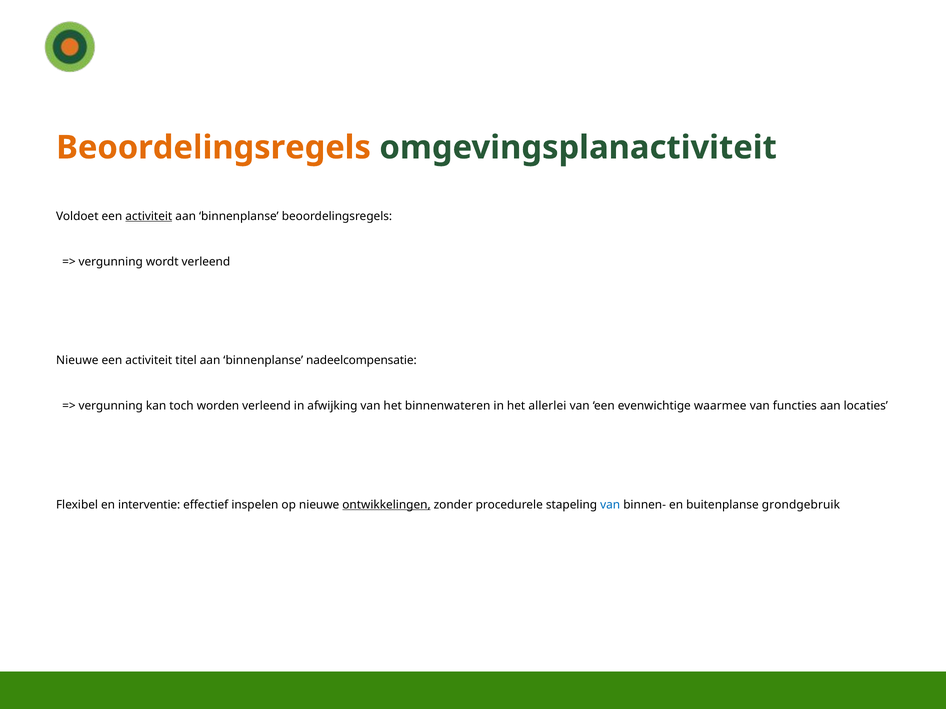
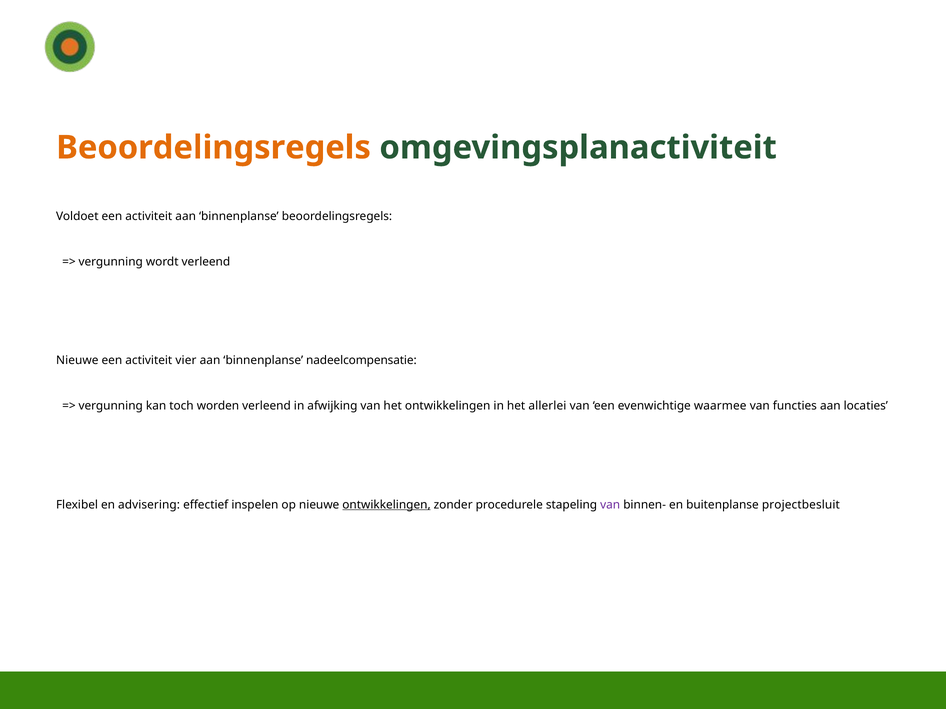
activiteit underline: present -> none (149, 216)
titel: titel -> vier (186, 361)
het binnenwateren: binnenwateren -> ontwikkelingen (448, 406)
interventie: interventie -> advisering (149, 505)
van colour: blue -> purple (610, 505)
grondgebruik: grondgebruik -> projectbesluit (801, 505)
